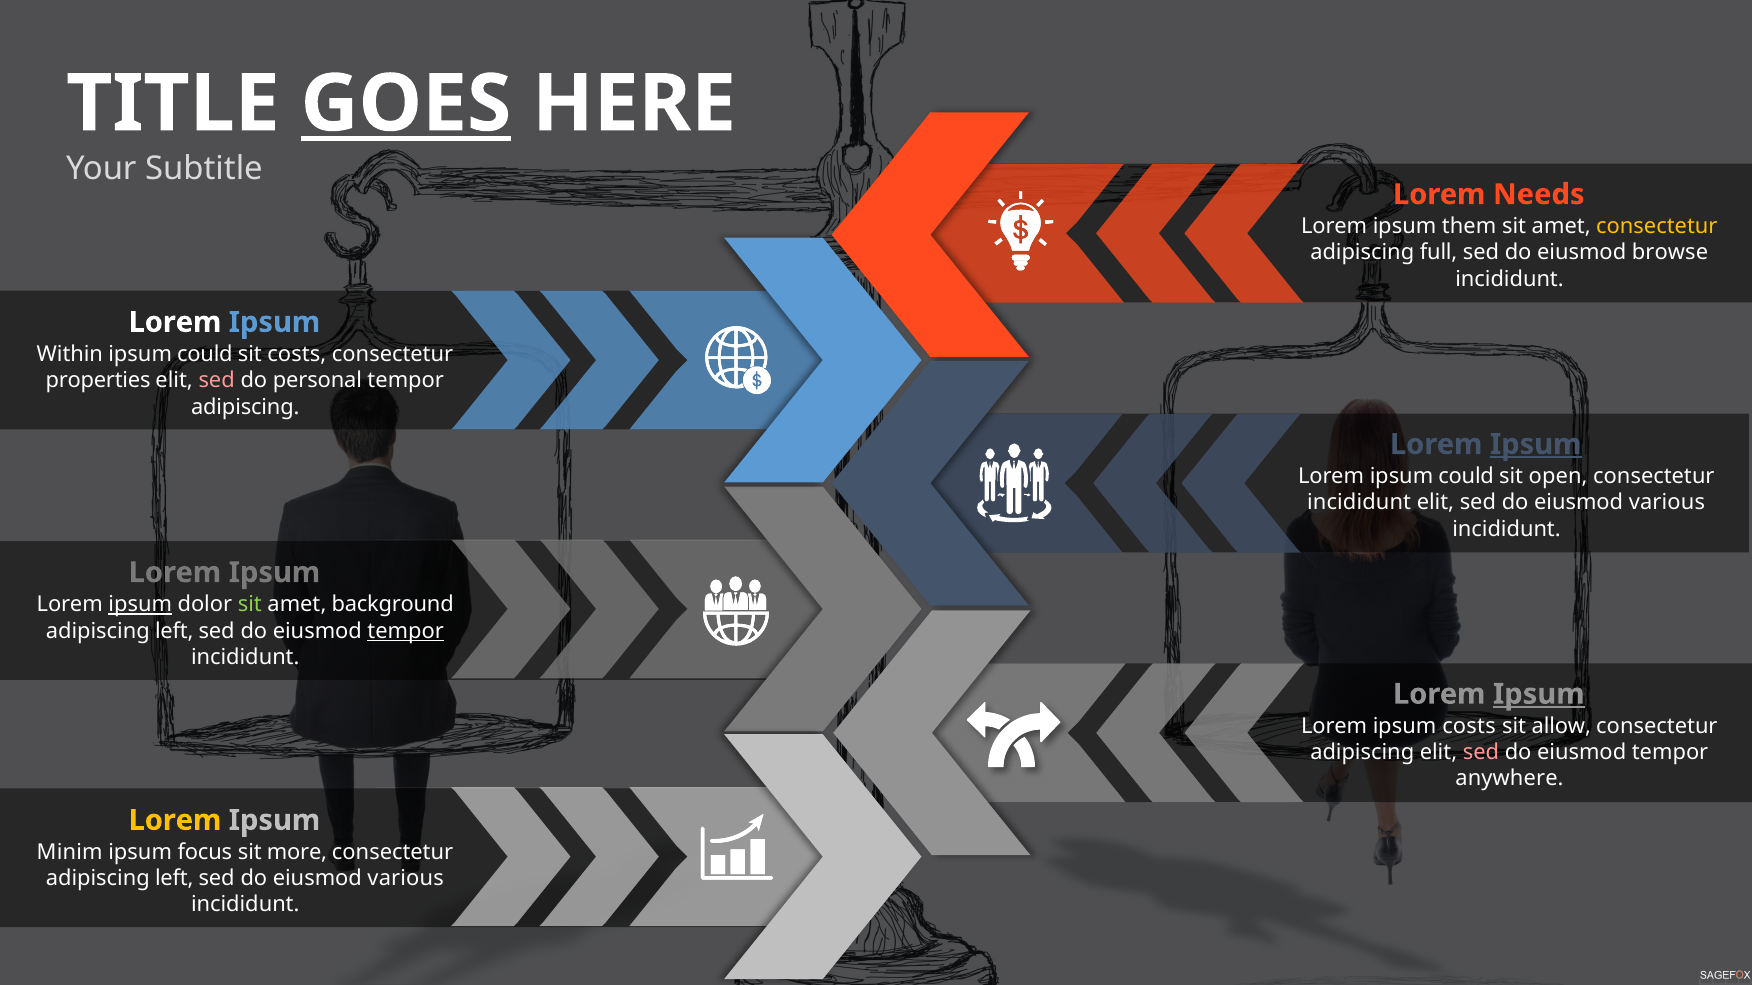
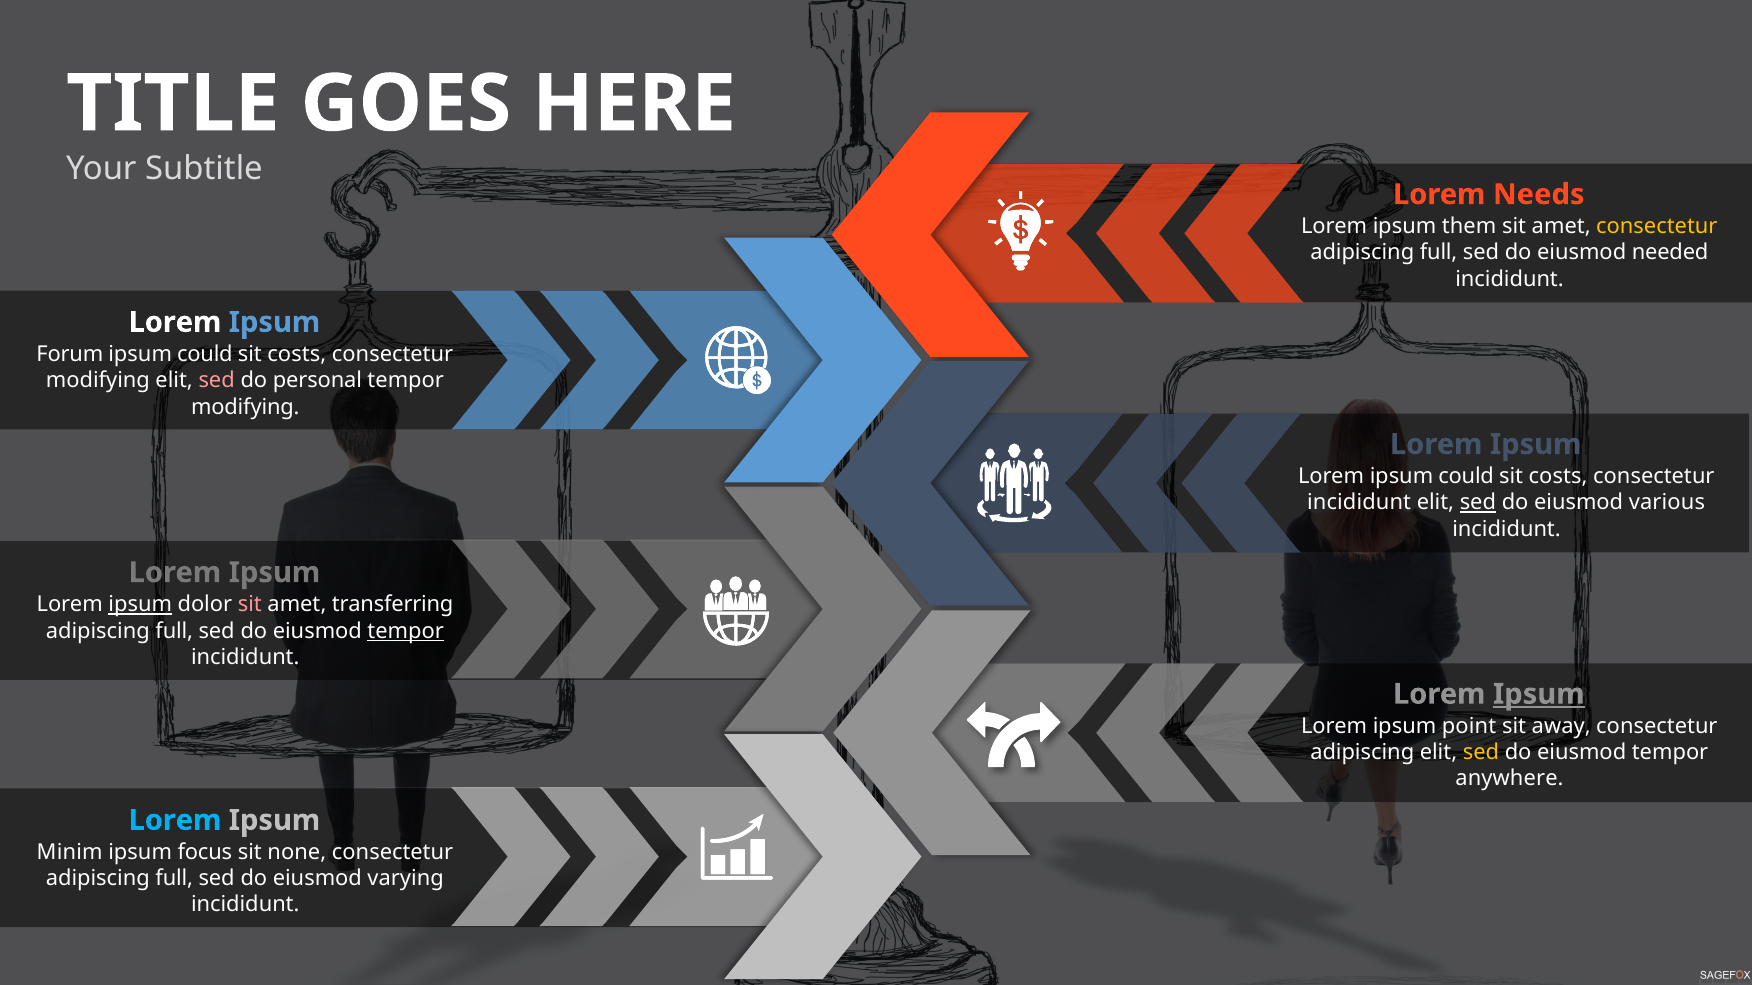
GOES underline: present -> none (406, 104)
browse: browse -> needed (1670, 253)
Within: Within -> Forum (70, 354)
properties: properties -> modifying (98, 381)
adipiscing: adipiscing -> modifying (245, 407)
Ipsum underline: present -> none (1536, 445)
open: open -> costs (1558, 477)
sed underline: none -> present (1478, 503)
sit colour: light green -> pink (250, 605)
background: background -> transferring (393, 605)
left: left -> full (174, 631)
ipsum costs: costs -> point (1469, 726)
allow: allow -> away (1561, 726)
sed colour: pink -> yellow (1481, 753)
Lorem colour: yellow -> light blue (175, 821)
more: more -> none (297, 853)
left: left -> full (174, 879)
various: various -> varying (406, 879)
